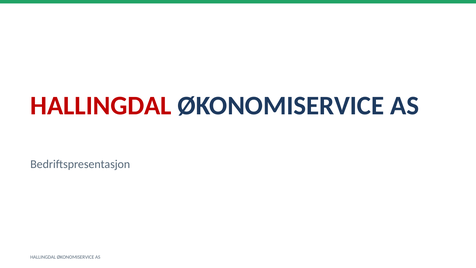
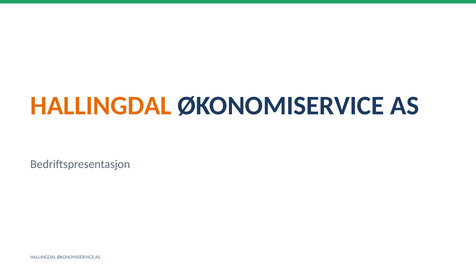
HALLINGDAL colour: red -> orange (101, 106)
